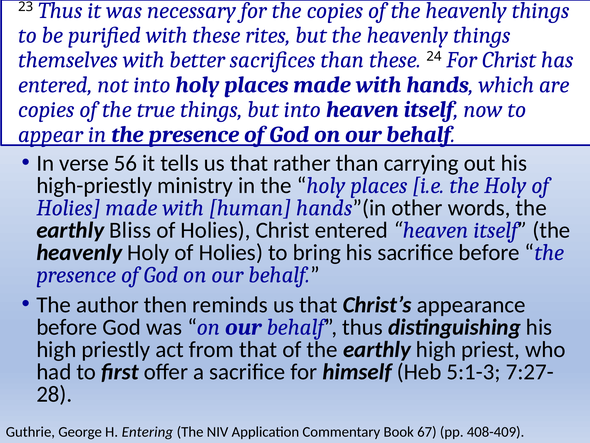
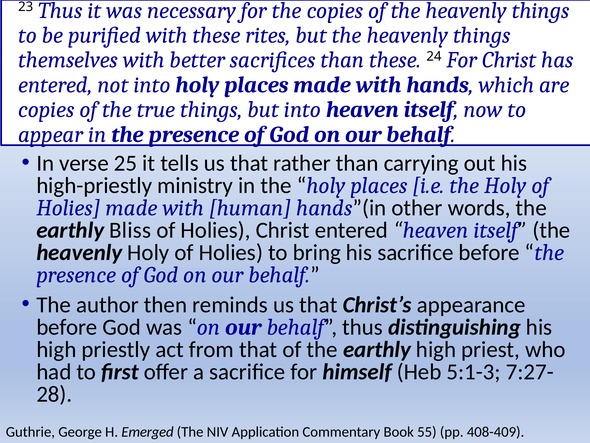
56: 56 -> 25 (125, 163)
Entering: Entering -> Emerged (148, 431)
67: 67 -> 55 (427, 431)
